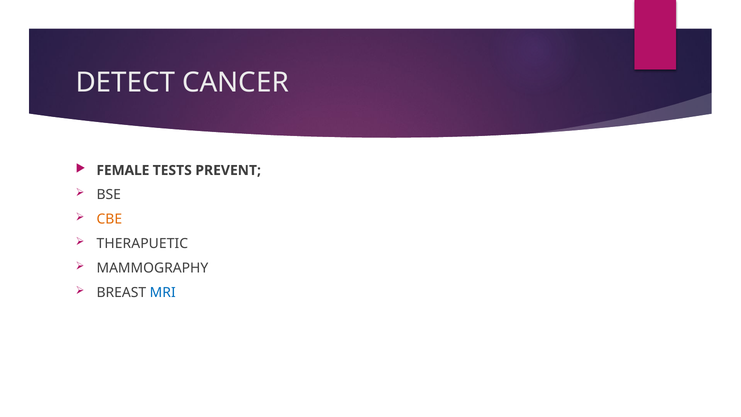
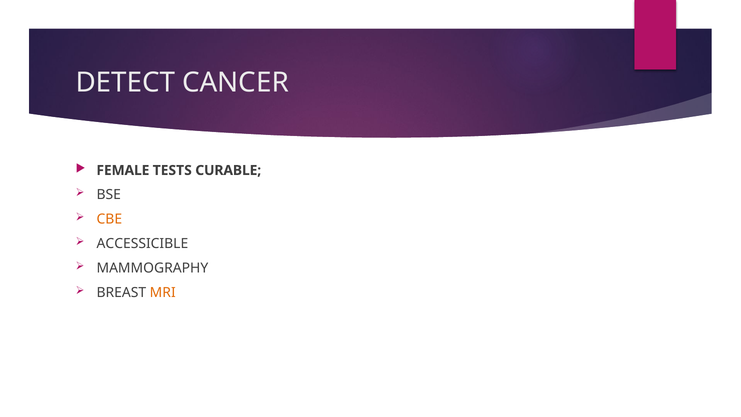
PREVENT: PREVENT -> CURABLE (228, 170)
THERAPUETIC: THERAPUETIC -> ACCESSICIBLE (142, 244)
MRI colour: blue -> orange (163, 292)
